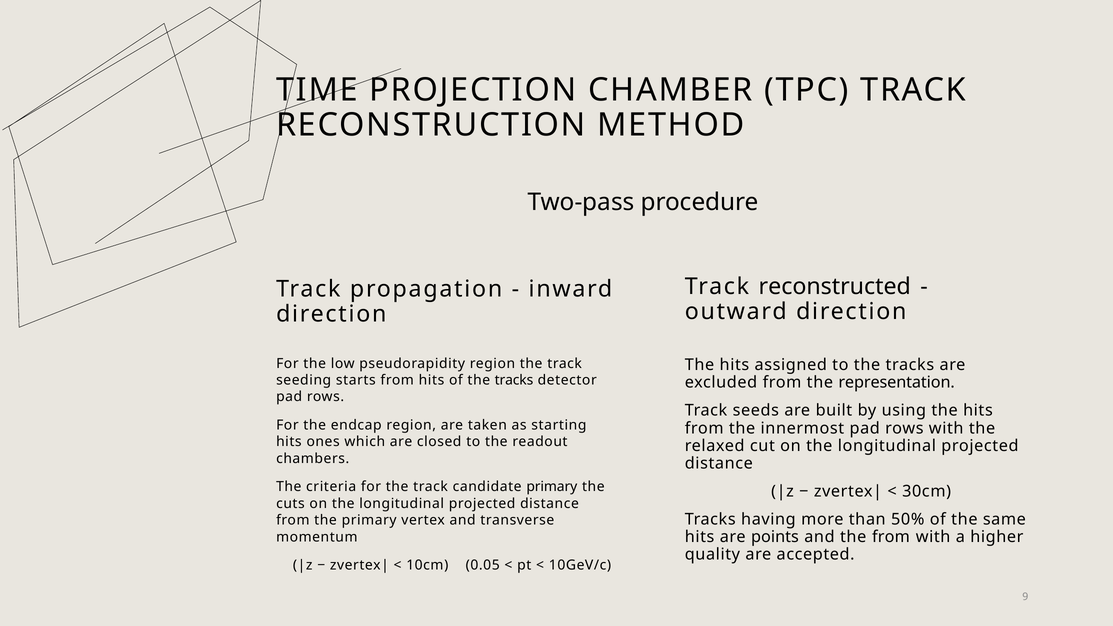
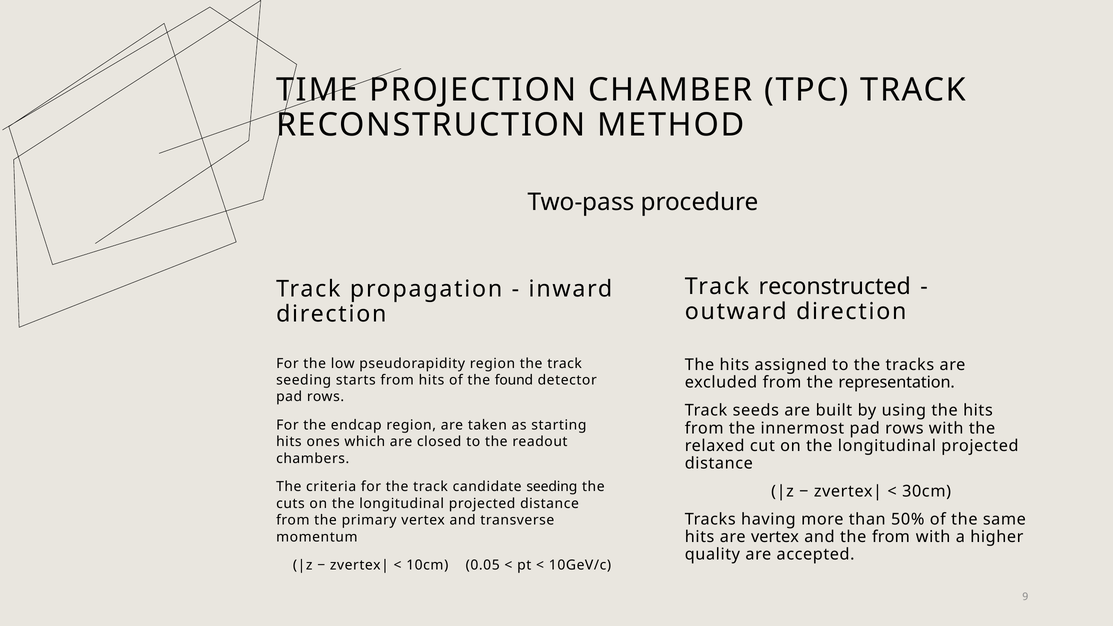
of the tracks: tracks -> found (514, 380)
candidate primary: primary -> seeding (552, 487)
are points: points -> vertex (775, 537)
